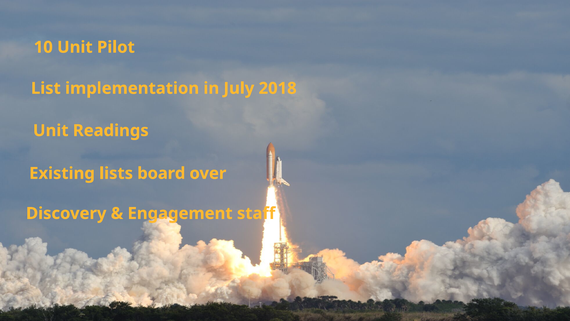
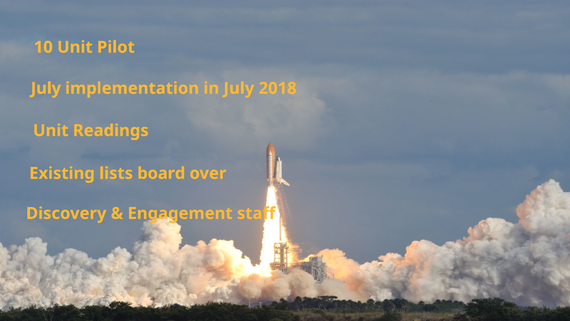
List: List -> July (46, 88)
